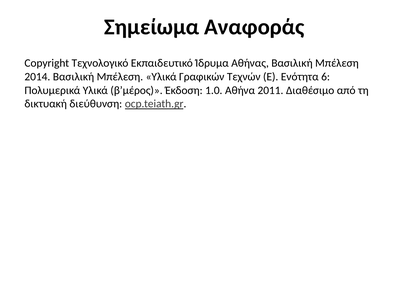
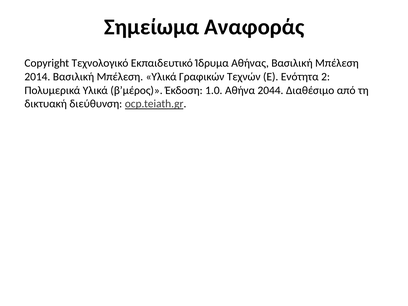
6: 6 -> 2 (326, 77)
2011: 2011 -> 2044 (270, 90)
